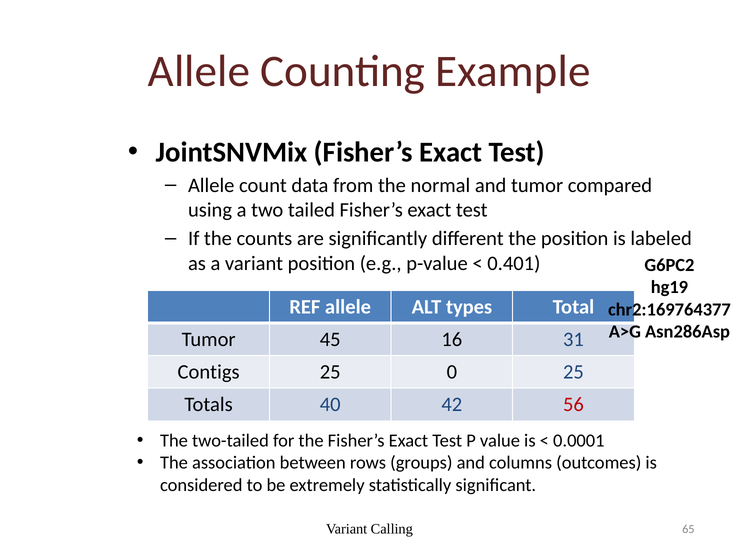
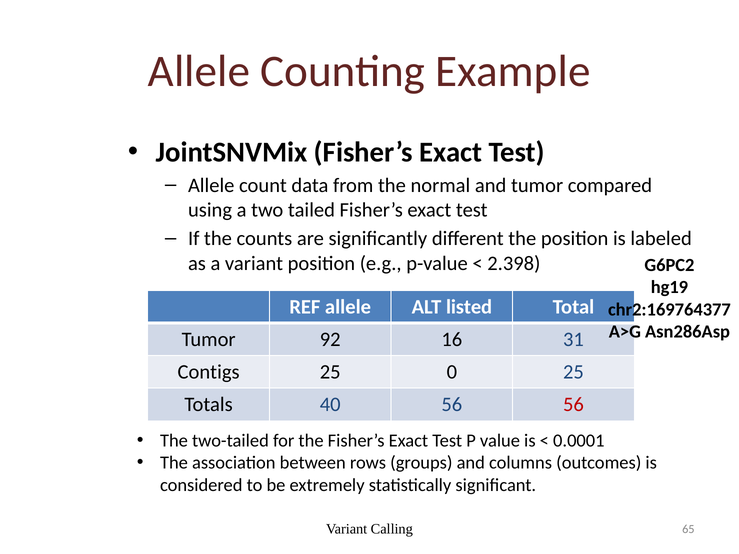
0.401: 0.401 -> 2.398 (514, 263)
types: types -> listed (469, 307)
45: 45 -> 92 (330, 340)
40 42: 42 -> 56 (452, 405)
